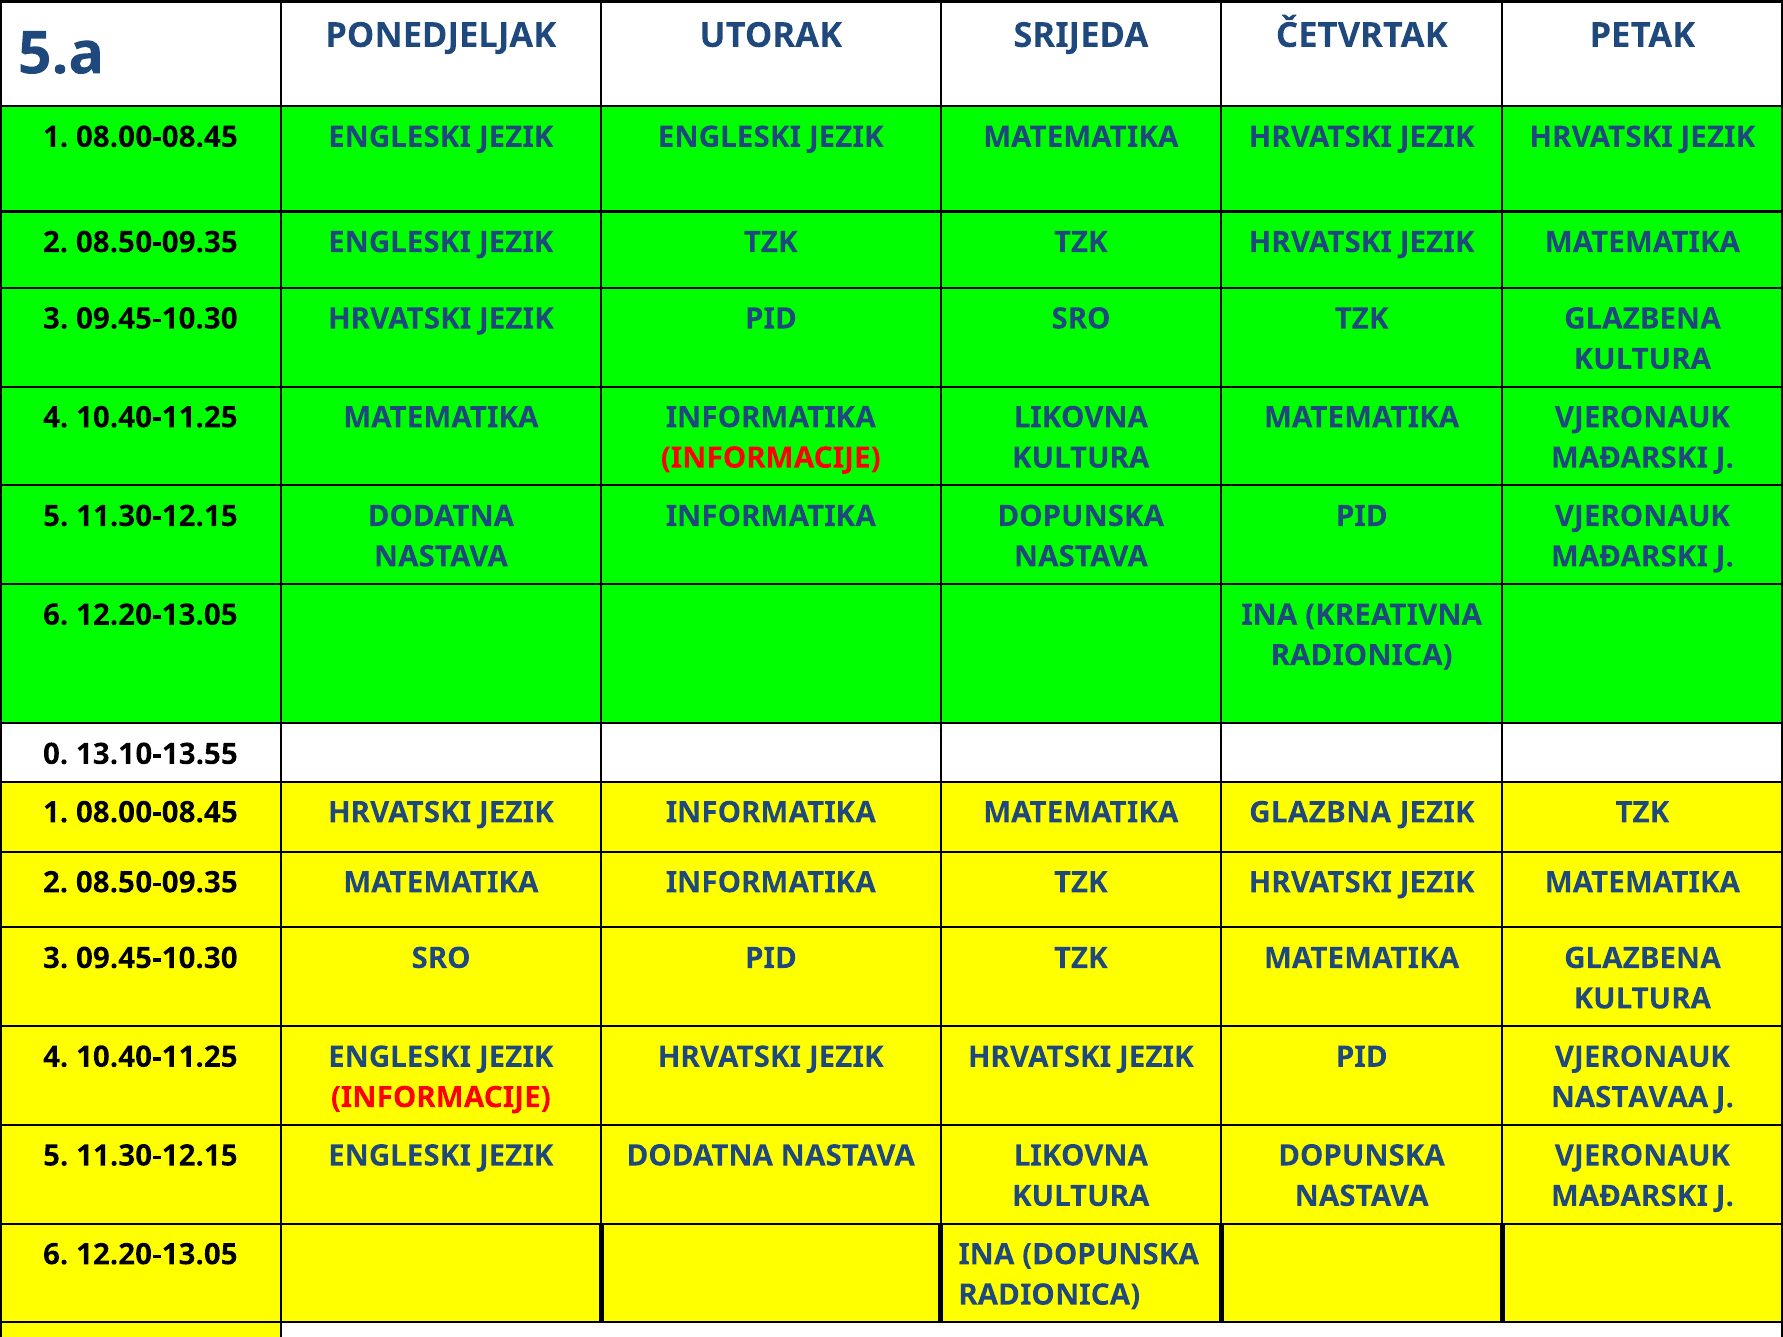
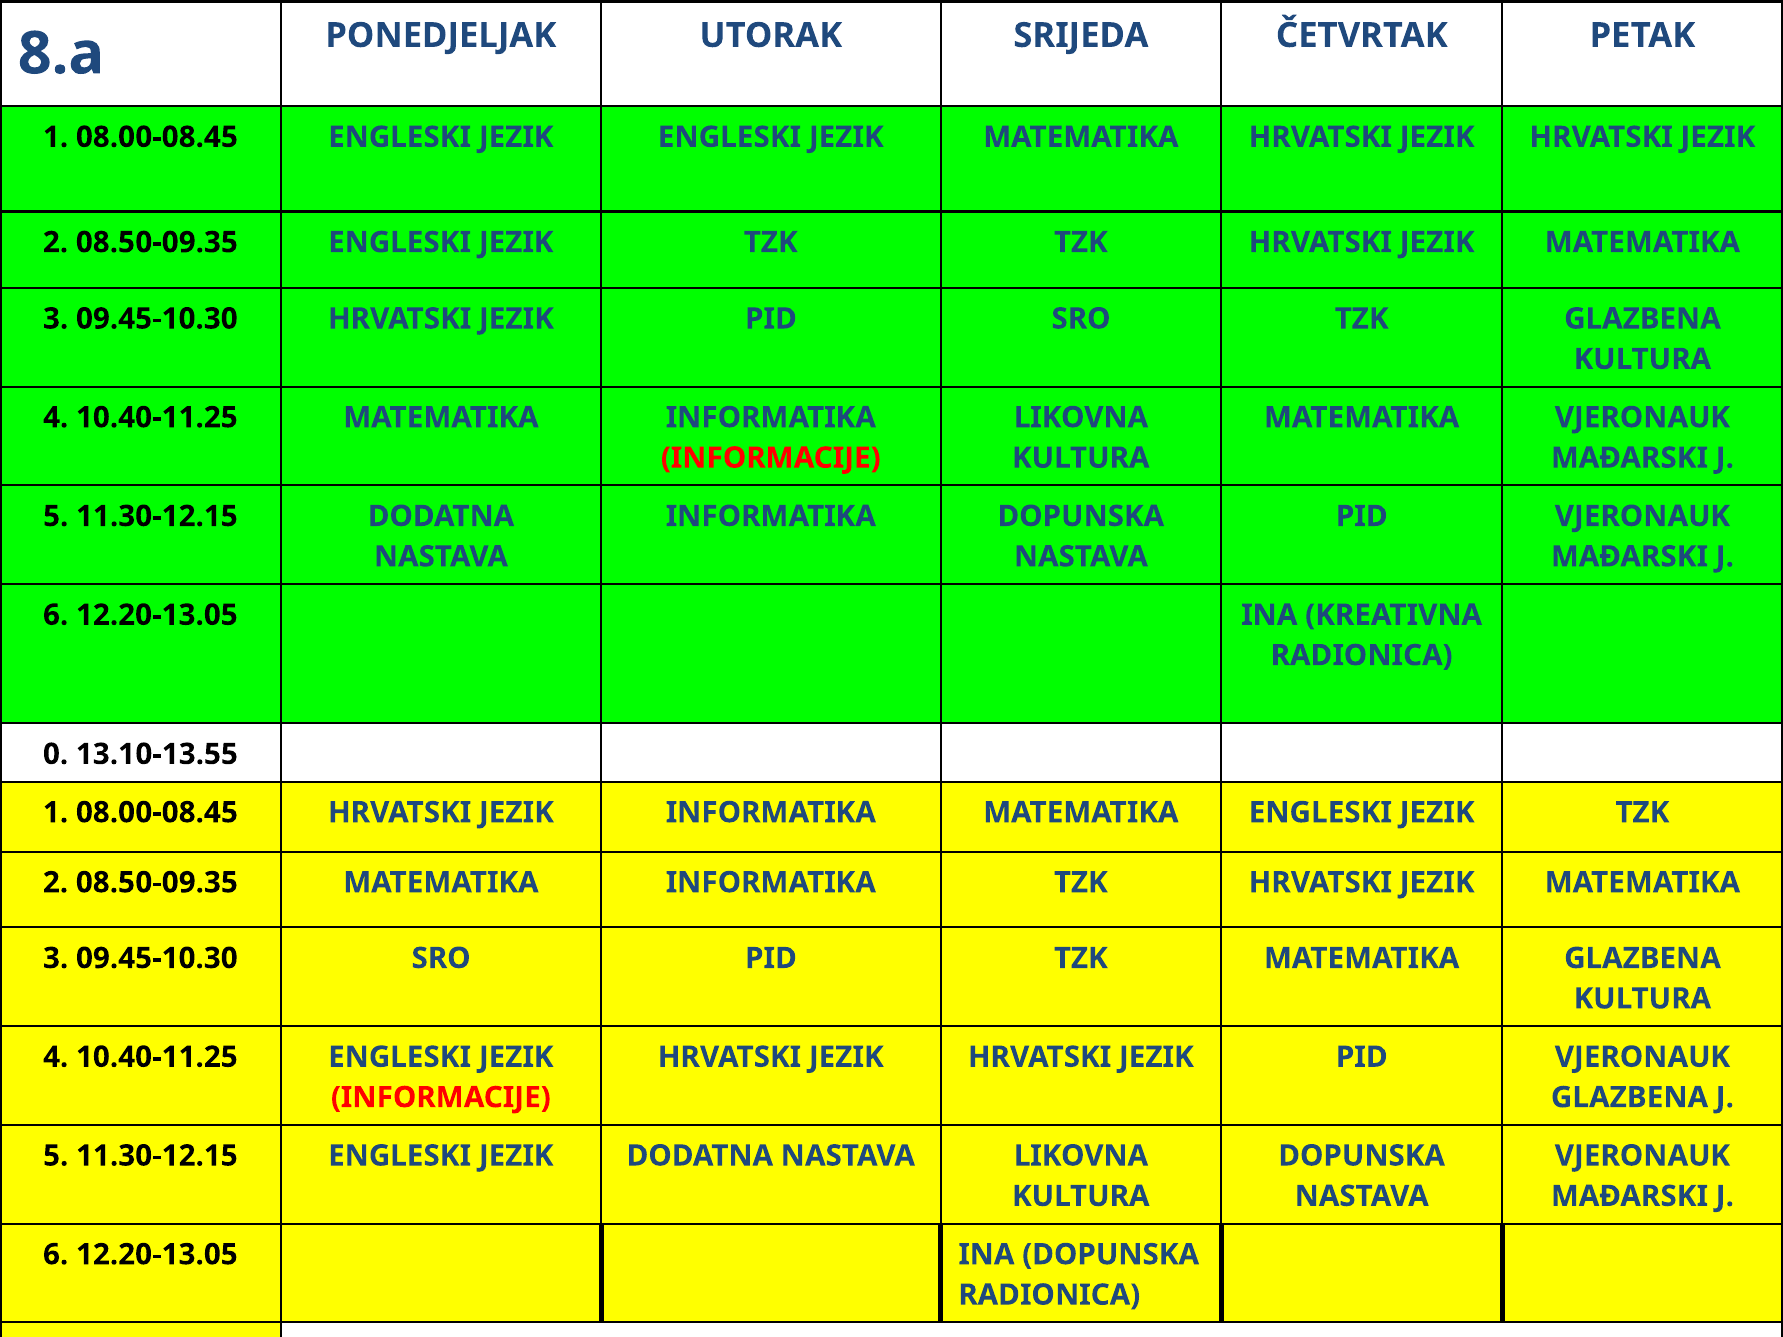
5.a: 5.a -> 8.a (61, 54)
MATEMATIKA GLAZBNA: GLAZBNA -> ENGLESKI (1320, 813)
NASTAVAA: NASTAVAA -> GLAZBENA (1629, 1098)
